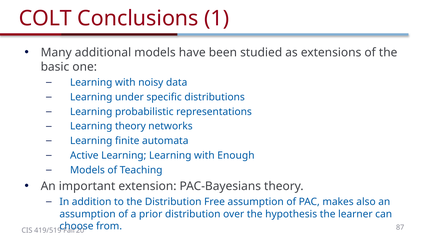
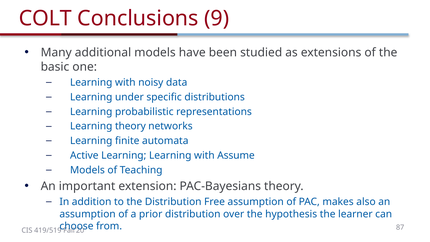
1: 1 -> 9 (217, 19)
Enough: Enough -> Assume (236, 155)
